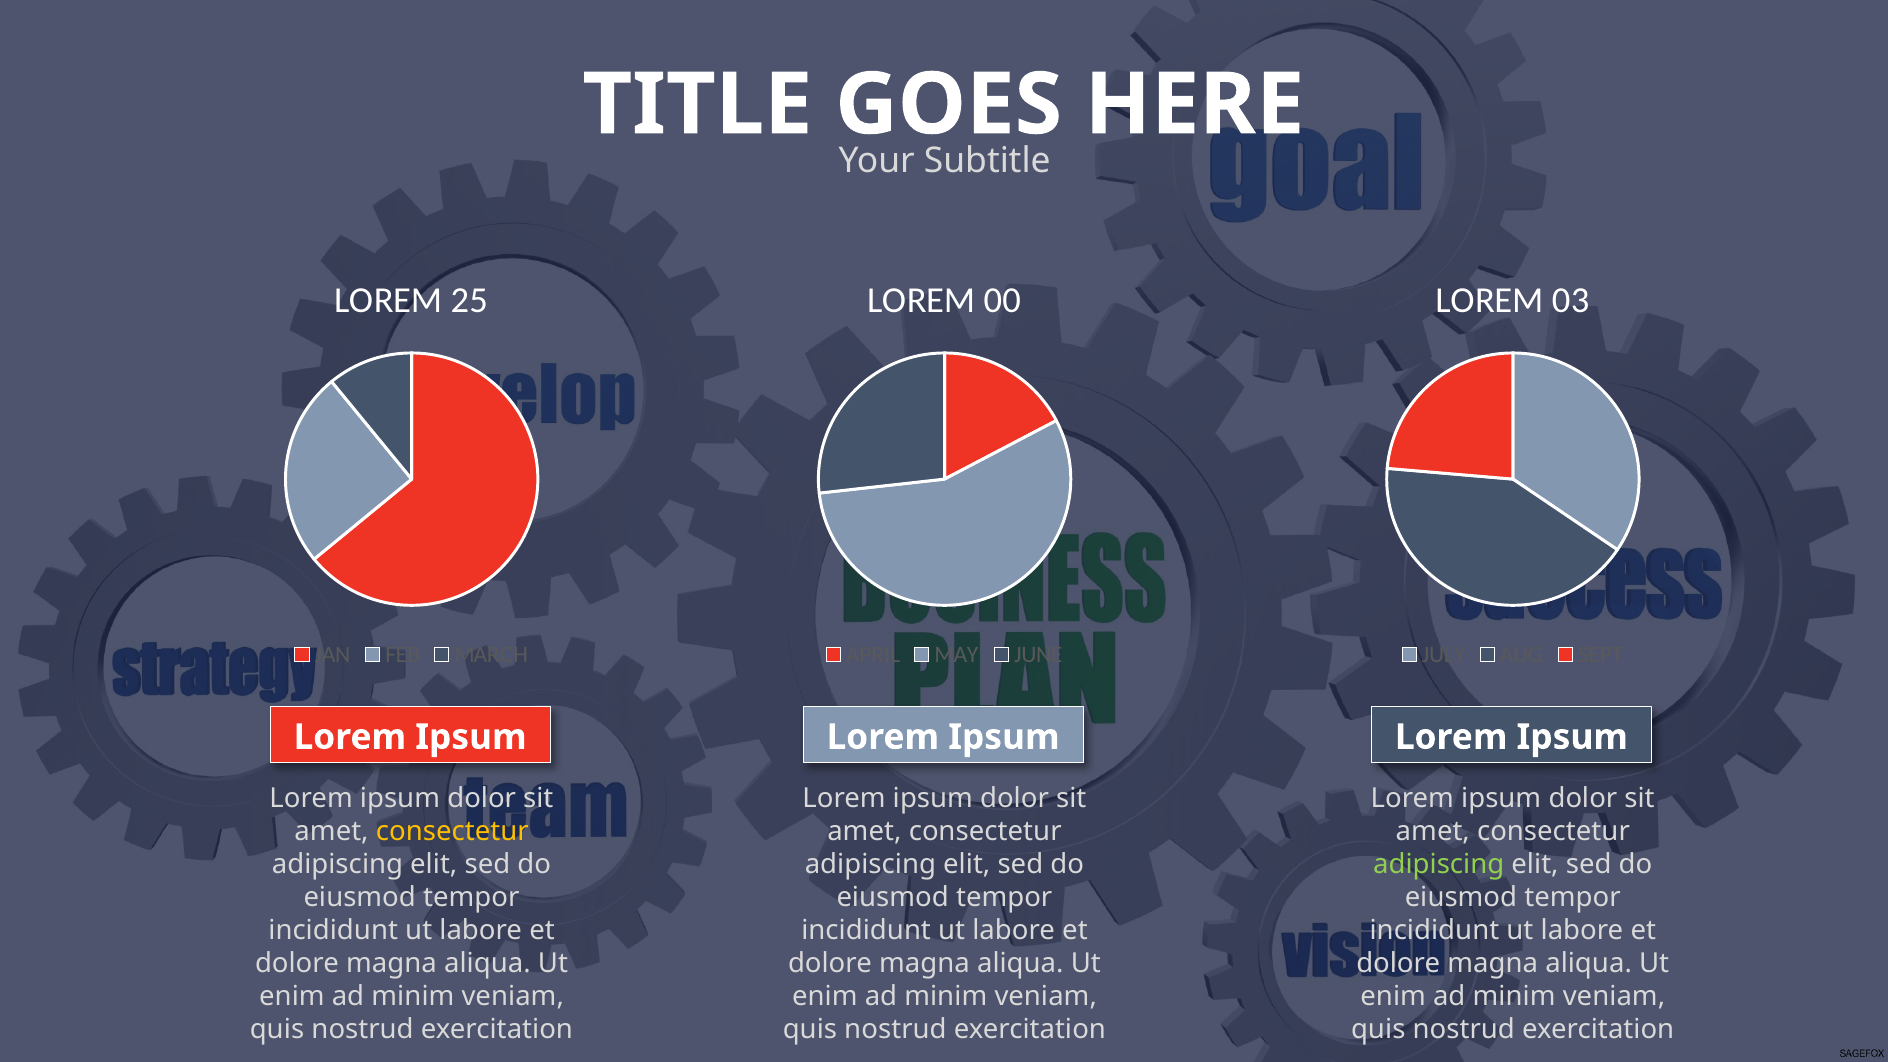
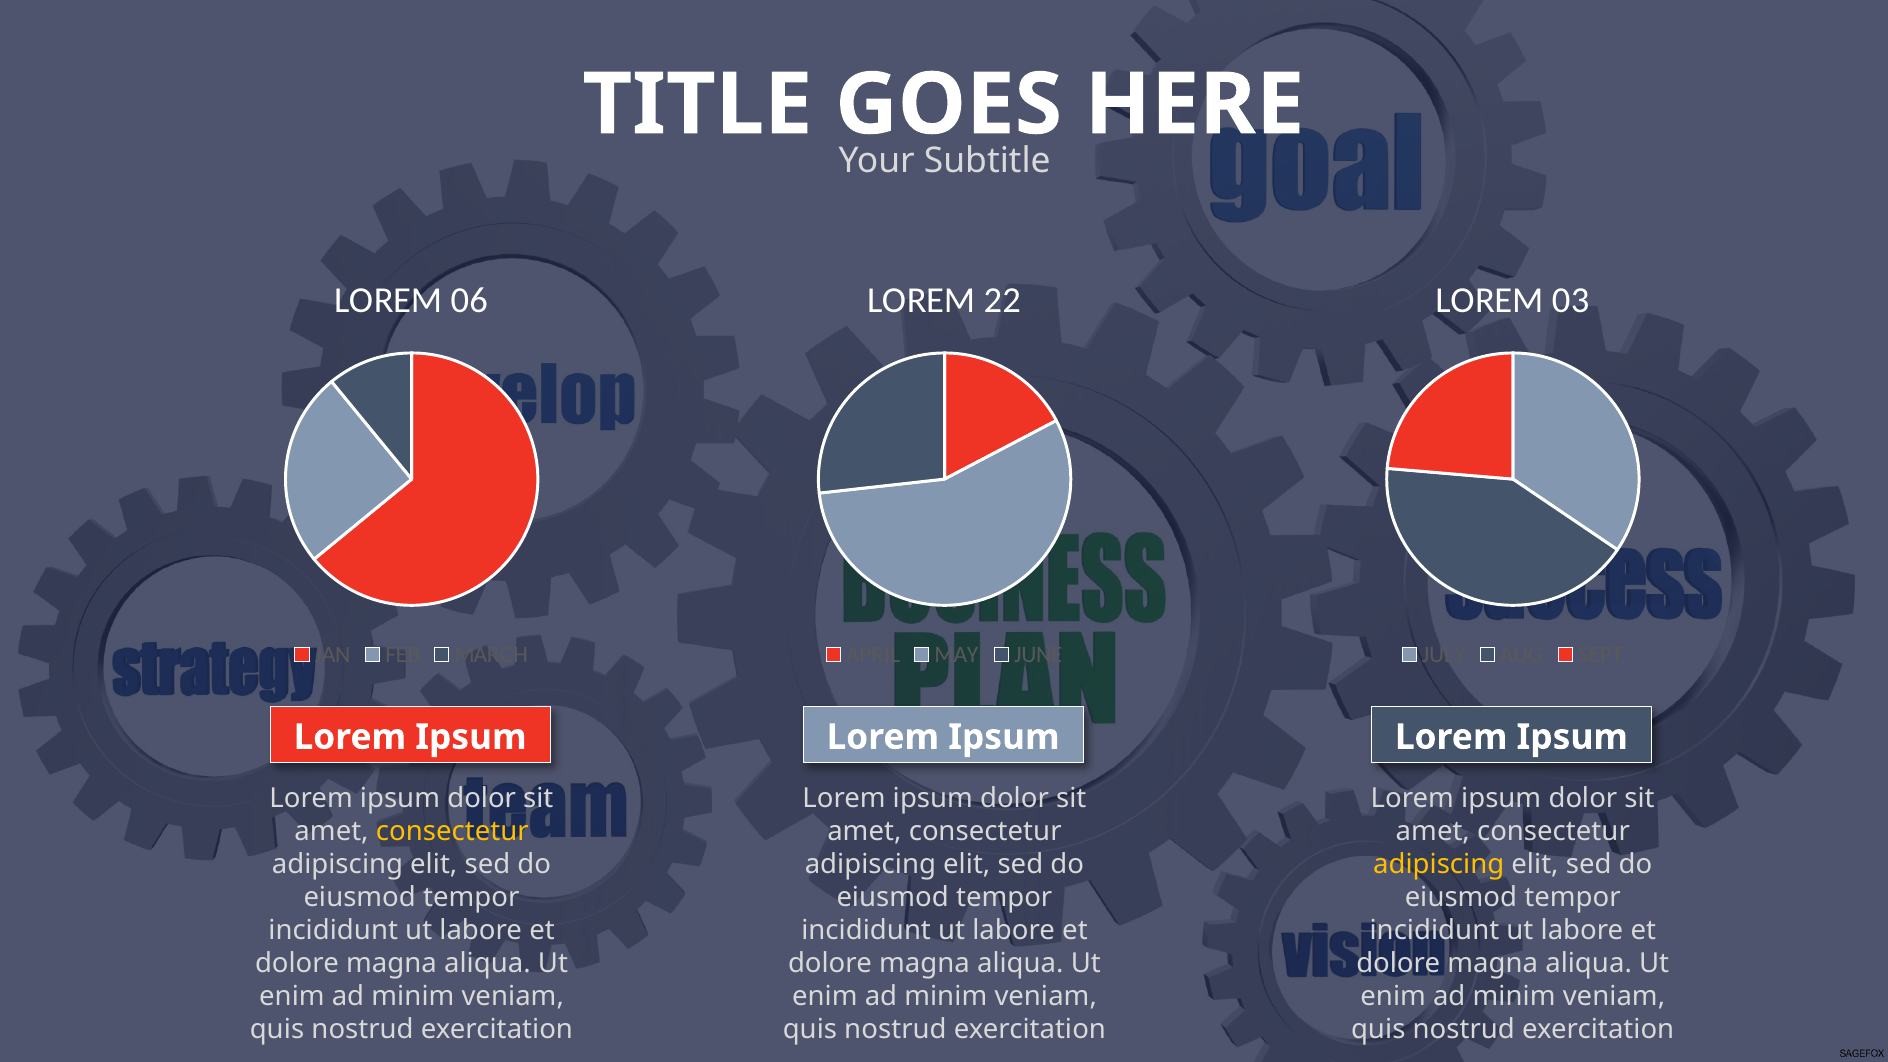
25: 25 -> 06 (469, 300)
00: 00 -> 22 (1002, 300)
adipiscing colour: light green -> yellow (1439, 864)
